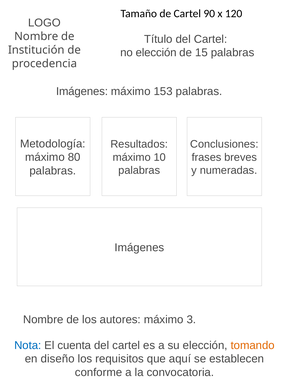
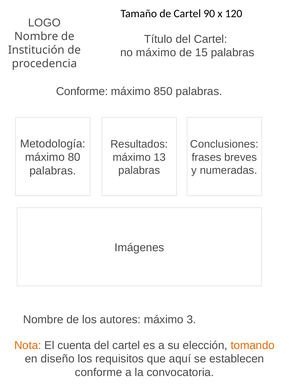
no elección: elección -> máximo (156, 53)
Imágenes: Imágenes -> Conforme (82, 91)
153: 153 -> 850 (163, 91)
10: 10 -> 13 (160, 157)
Nota colour: blue -> orange (28, 346)
